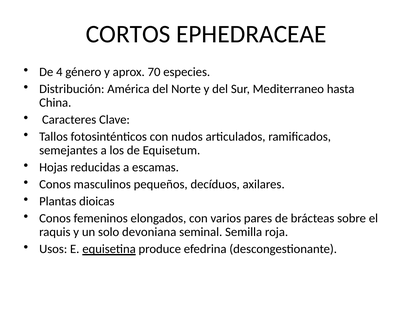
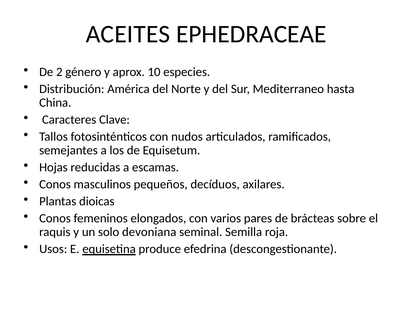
CORTOS: CORTOS -> ACEITES (128, 34)
4: 4 -> 2 (59, 72)
70: 70 -> 10 (154, 72)
